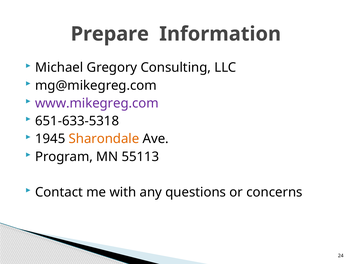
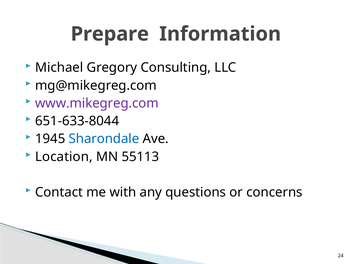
651-633-5318: 651-633-5318 -> 651-633-8044 (77, 121)
Sharondale colour: orange -> blue (104, 139)
Program: Program -> Location (64, 157)
